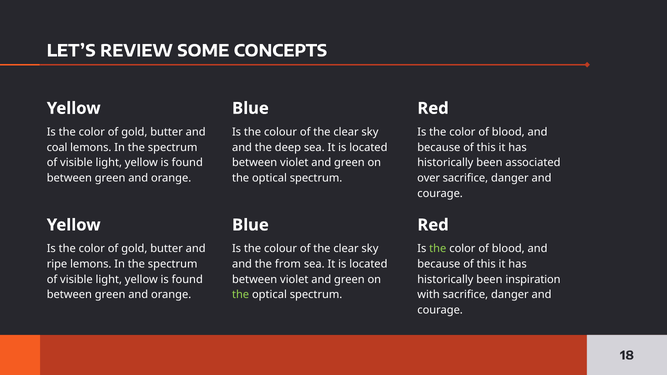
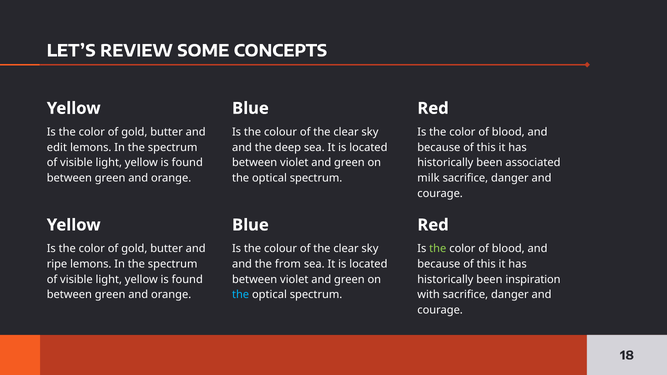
coal: coal -> edit (57, 148)
over: over -> milk (429, 178)
the colour: light green -> light blue (241, 295)
